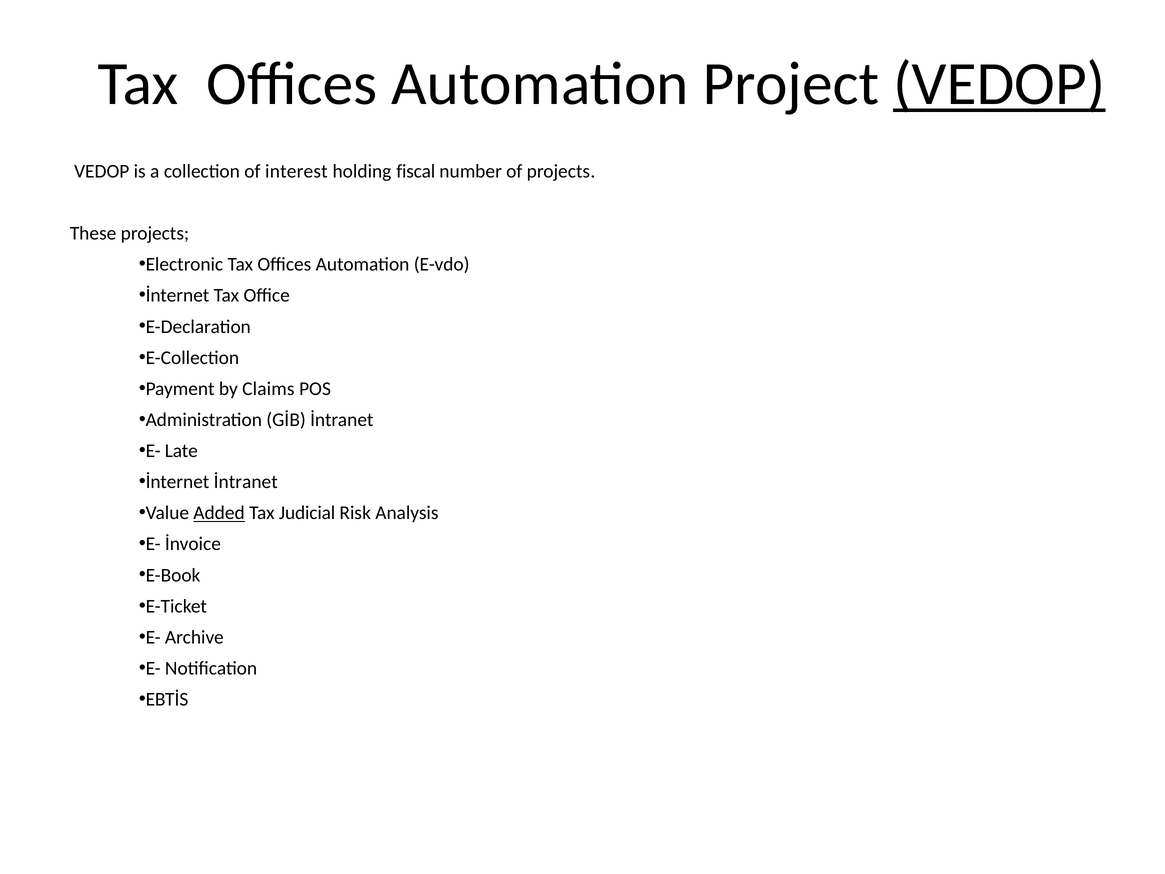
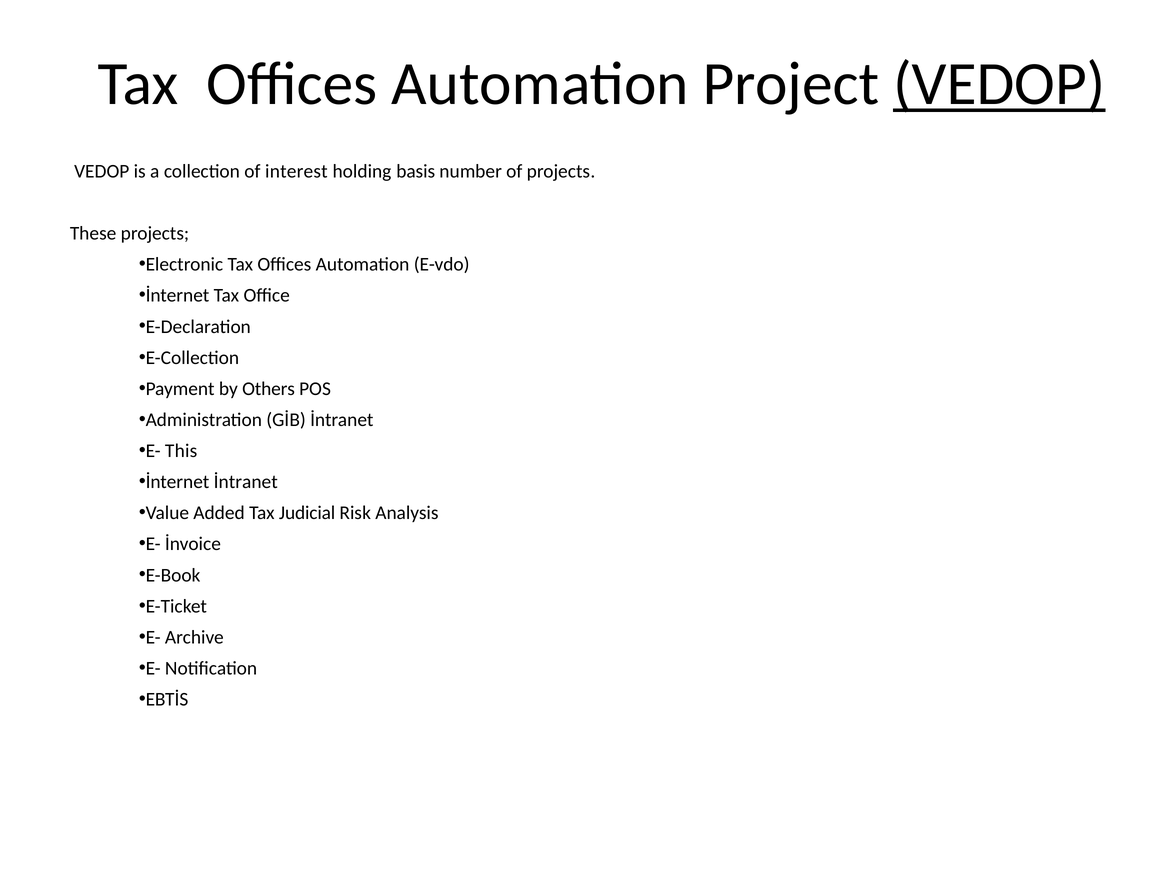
fiscal: fiscal -> basis (416, 171)
Claims: Claims -> Others (269, 389)
Late: Late -> This (181, 451)
Added underline: present -> none (219, 513)
